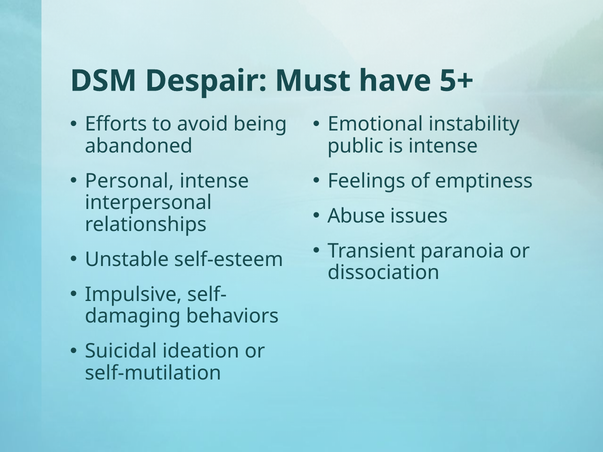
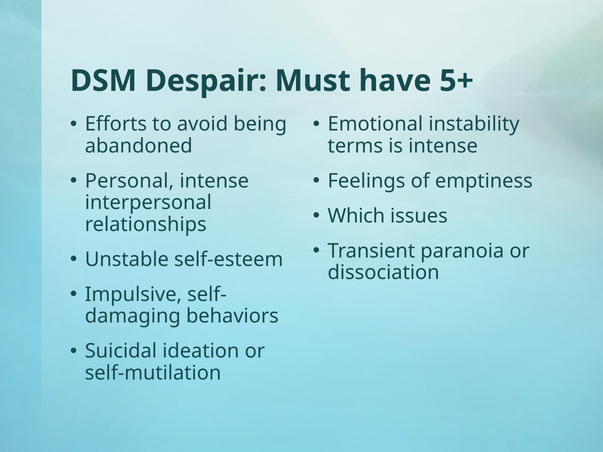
public: public -> terms (355, 146)
Abuse: Abuse -> Which (356, 216)
